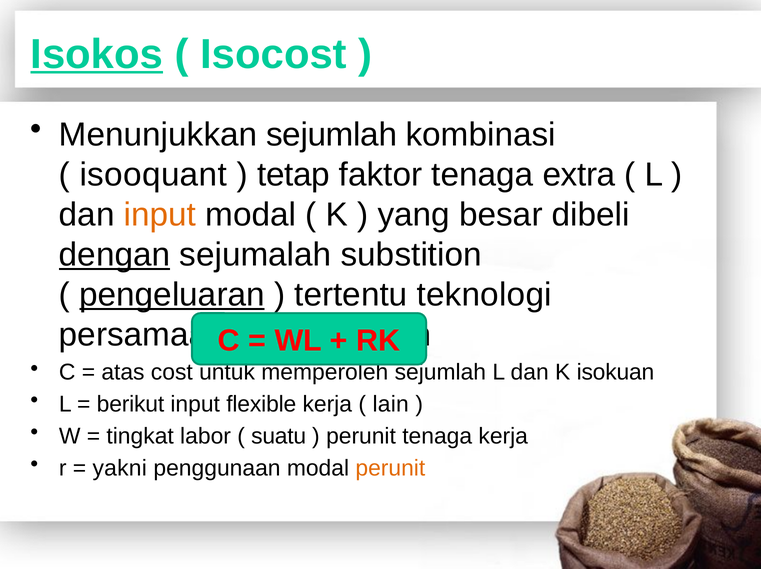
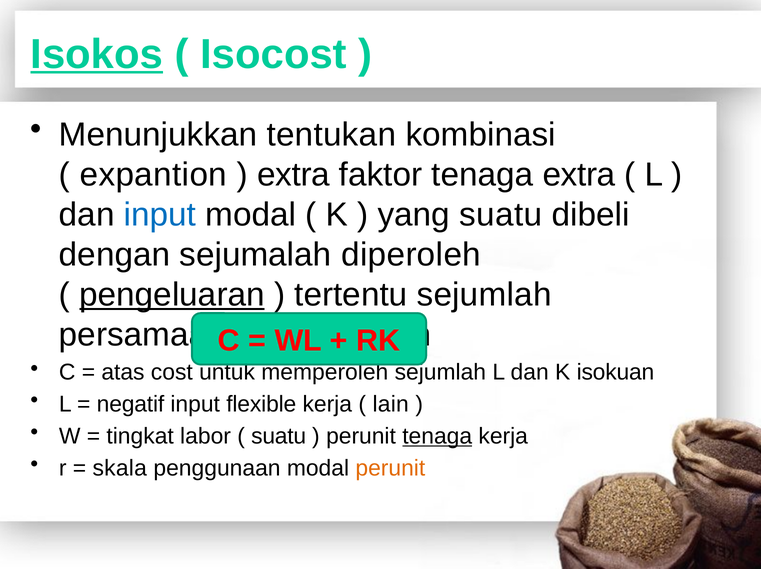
Menunjukkan sejumlah: sejumlah -> tentukan (331, 135)
isooquant: isooquant -> expantion (153, 175)
tetap: tetap -> extra (294, 175)
input colour: orange -> blue (160, 215)
yang besar: besar -> suatu (501, 215)
dengan underline: present -> none (115, 255)
substition: substition -> diperoleh (411, 255)
tertentu teknologi: teknologi -> sejumlah (484, 295)
berikut: berikut -> negatif (130, 404)
tenaga underline: none -> present (437, 436)
yakni: yakni -> skala (120, 468)
